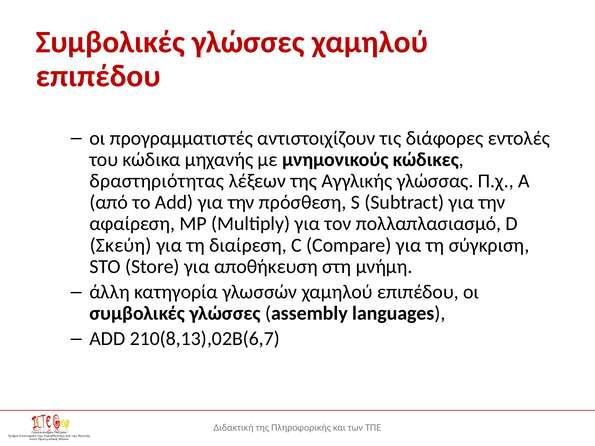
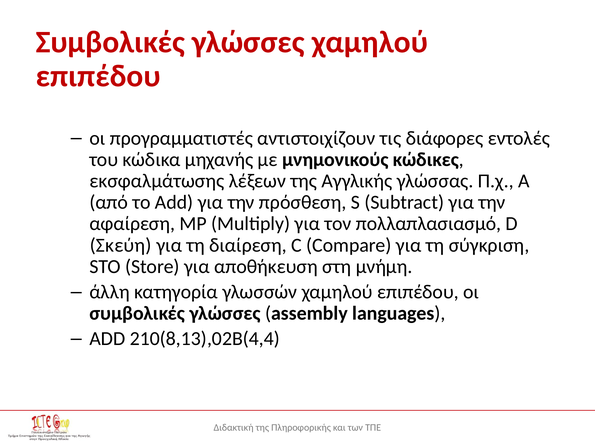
δραστηριότητας: δραστηριότητας -> εκσφαλμάτωσης (157, 181)
210(8,13),02B(6,7: 210(8,13),02B(6,7 -> 210(8,13),02B(4,4 (205, 339)
